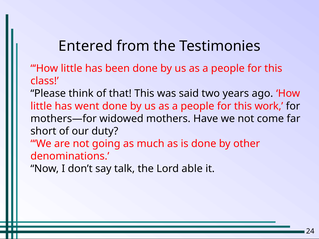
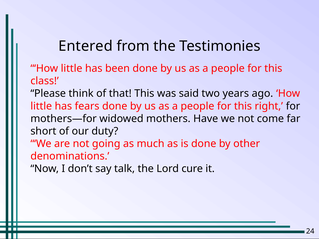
went: went -> fears (87, 106)
work: work -> right (269, 106)
able: able -> cure (192, 169)
